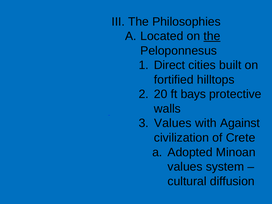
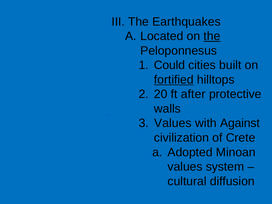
Philosophies: Philosophies -> Earthquakes (186, 22)
Direct: Direct -> Could (169, 65)
fortified underline: none -> present (174, 80)
bays: bays -> after (193, 94)
